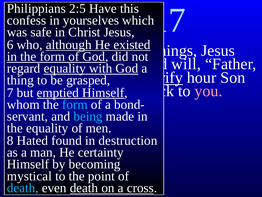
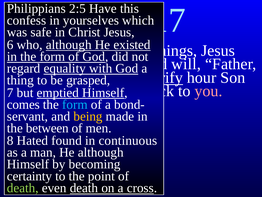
whom: whom -> comes (23, 104)
being colour: light blue -> yellow (88, 116)
the equality: equality -> between (47, 128)
destruction: destruction -> continuous (128, 140)
He certainty: certainty -> although (101, 152)
mystical: mystical -> certainty (29, 176)
death colour: light blue -> light green (23, 187)
